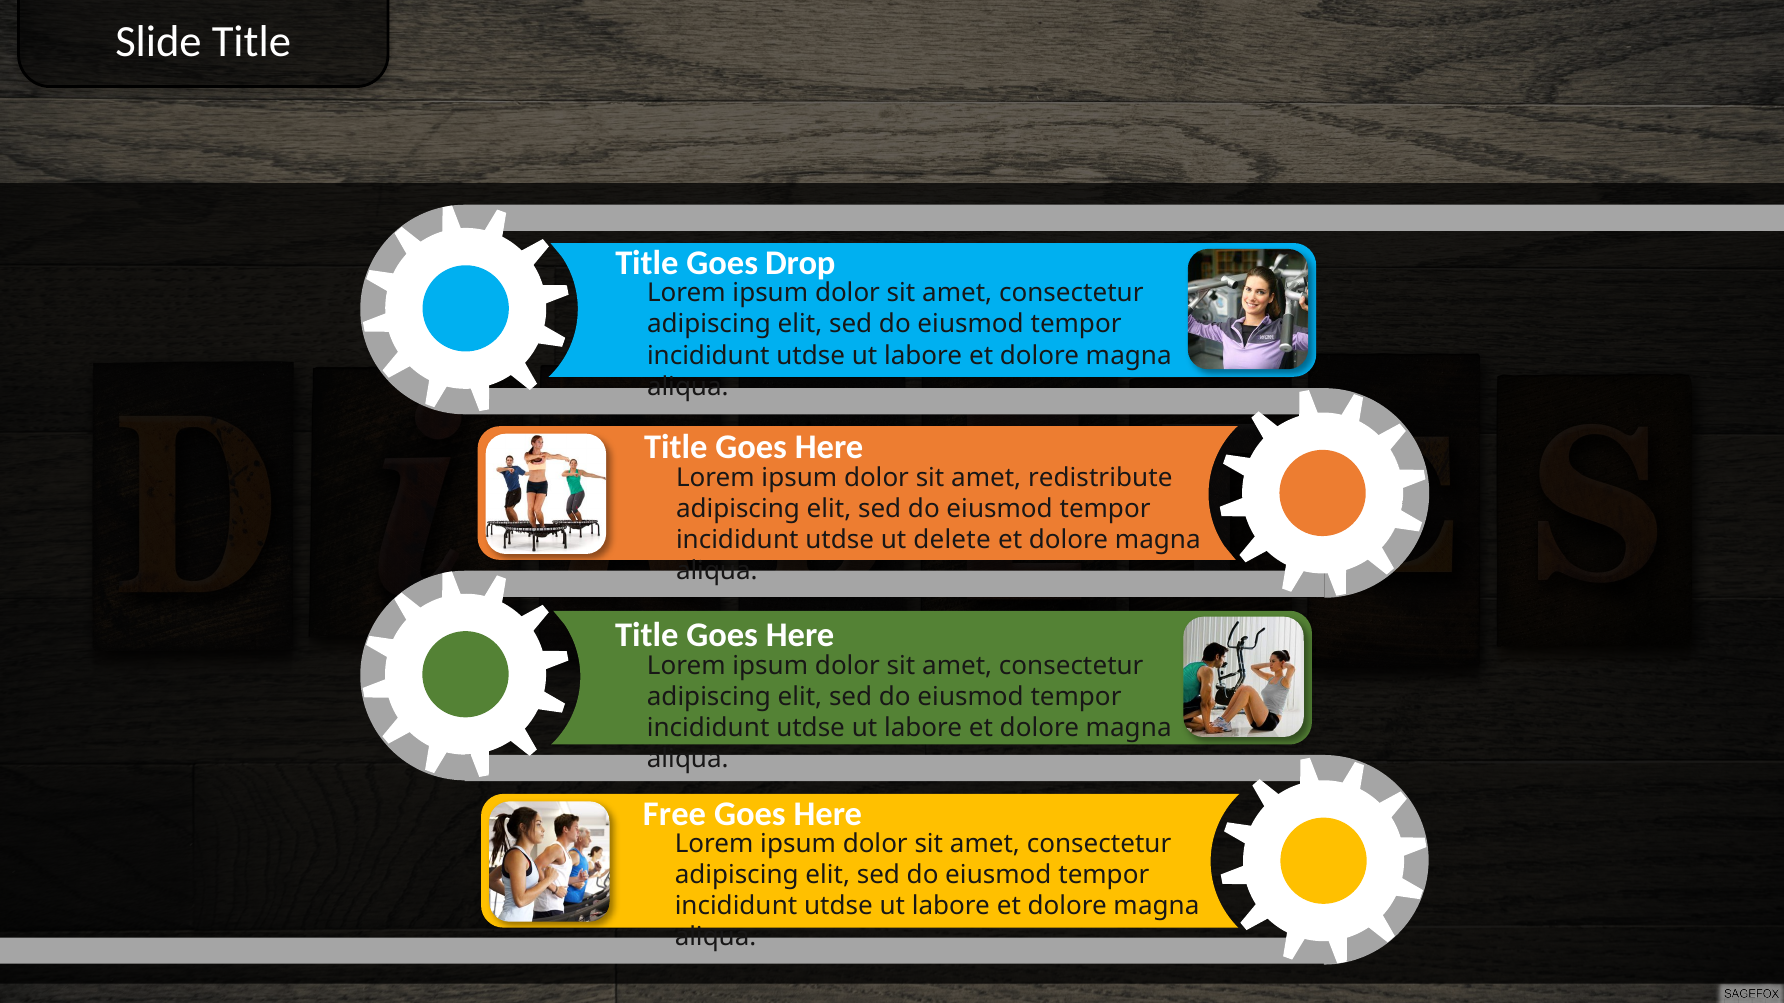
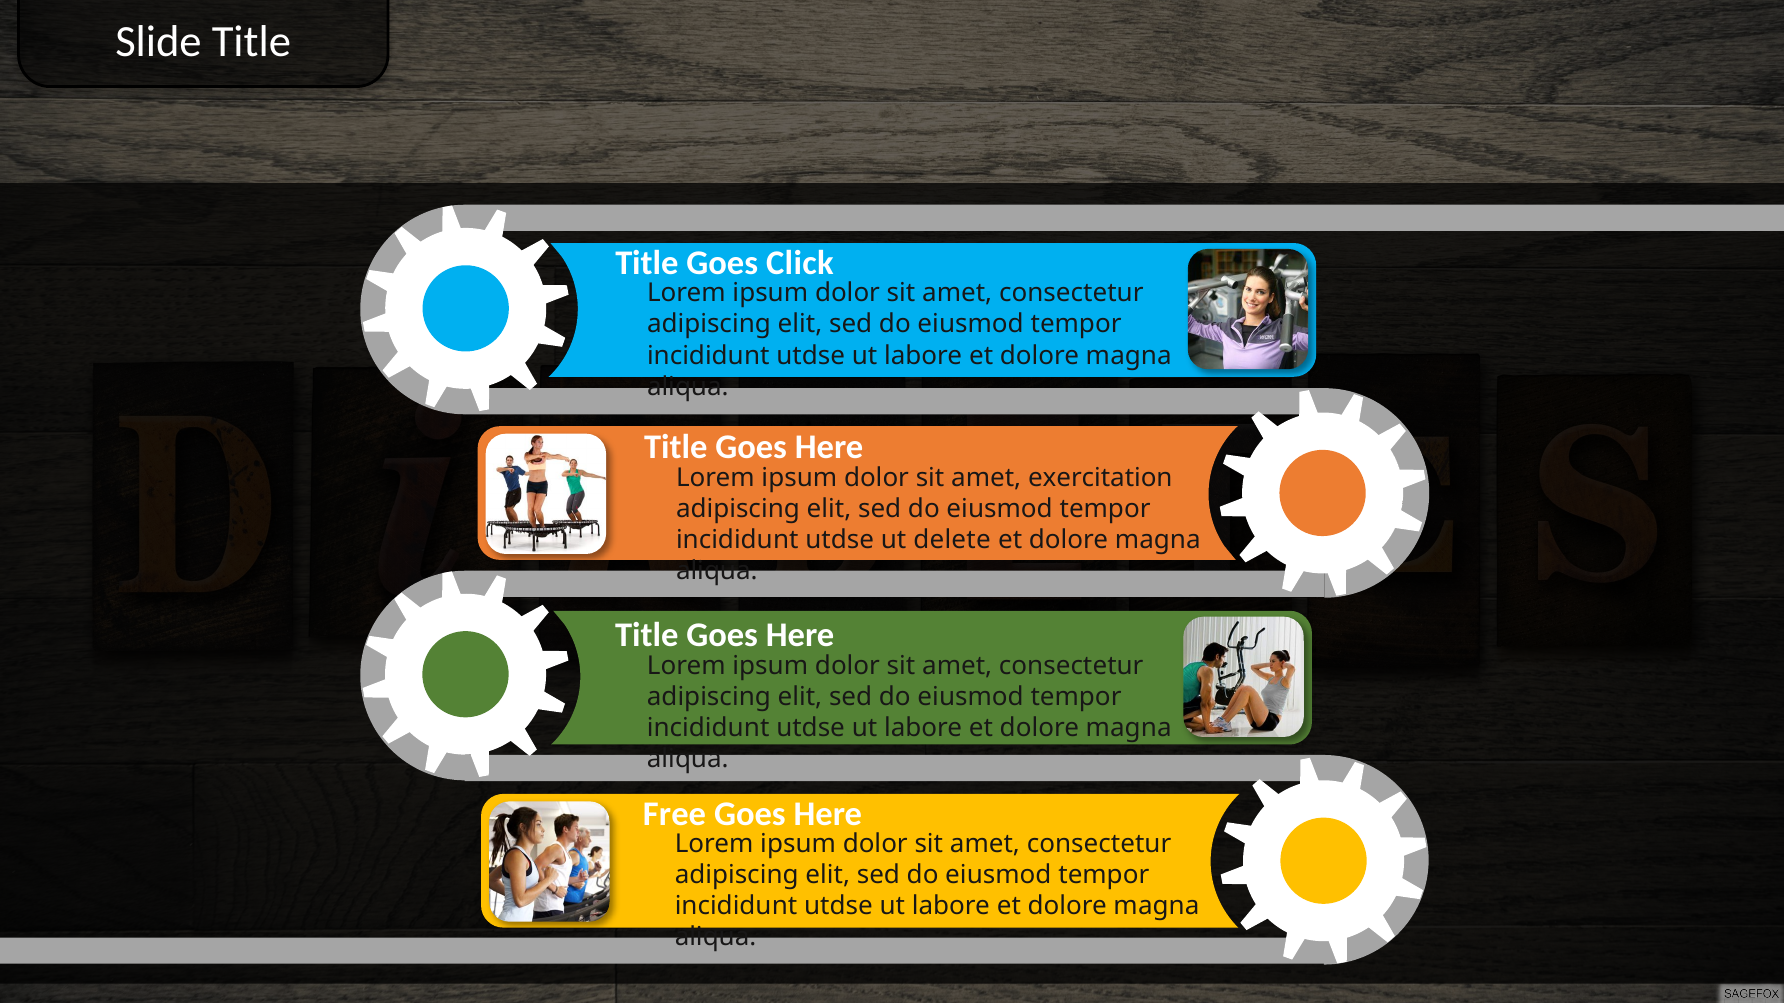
Drop: Drop -> Click (800, 263)
redistribute: redistribute -> exercitation (1100, 478)
